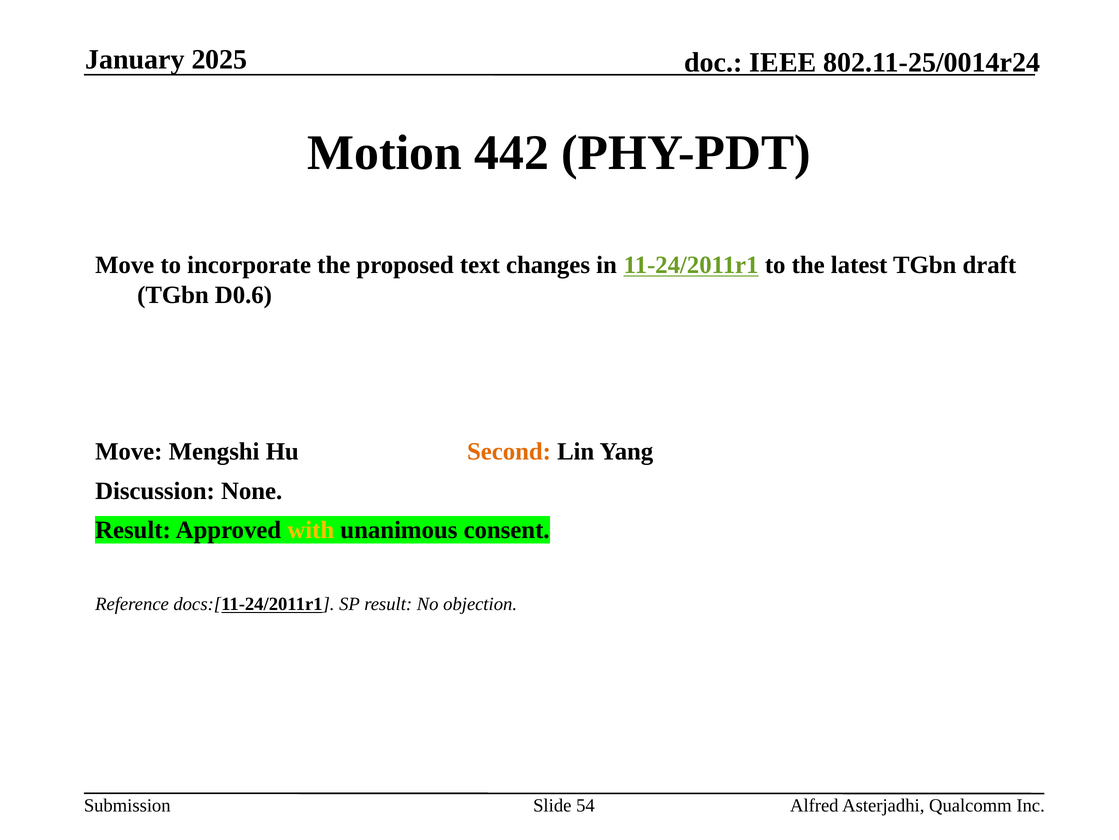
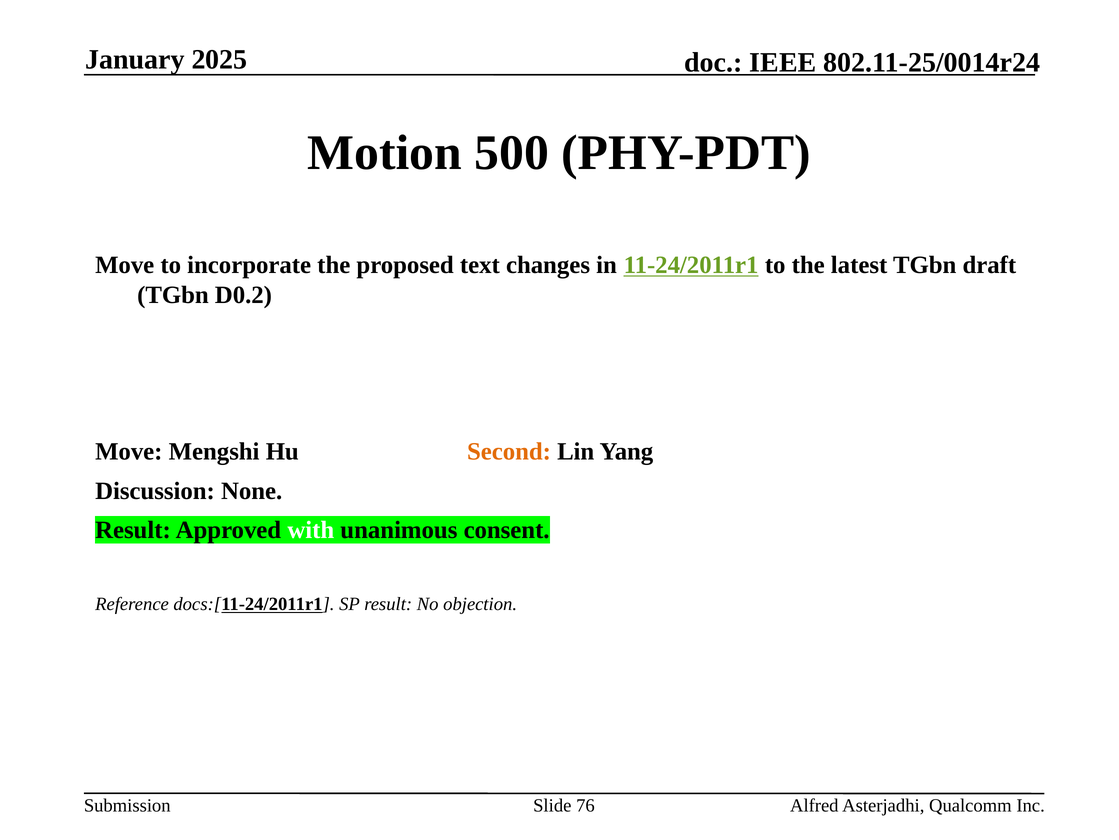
442: 442 -> 500 (512, 153)
D0.6: D0.6 -> D0.2 (243, 295)
with colour: yellow -> white (311, 530)
54: 54 -> 76 (585, 805)
